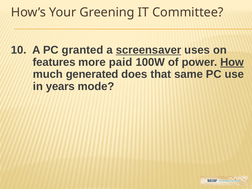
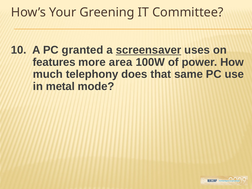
paid: paid -> area (121, 62)
How underline: present -> none (232, 62)
generated: generated -> telephony (92, 74)
years: years -> metal (60, 86)
